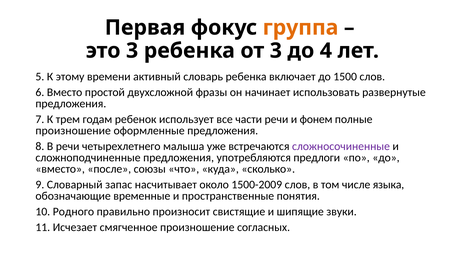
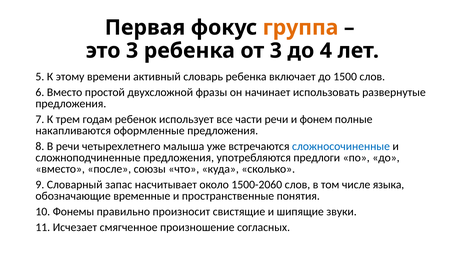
произношение: произношение -> накапливаются (73, 130)
сложносочиненные colour: purple -> blue (341, 146)
1500-2009: 1500-2009 -> 1500-2060 (257, 184)
Родного: Родного -> Фонемы (73, 211)
